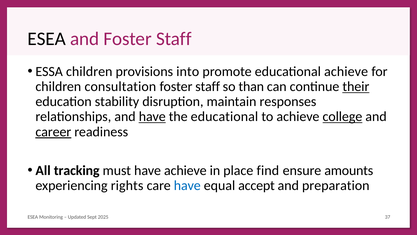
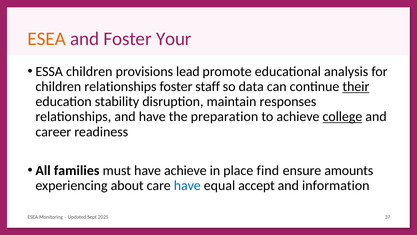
ESEA colour: black -> orange (47, 39)
and Foster Staff: Staff -> Your (174, 39)
into: into -> lead (188, 71)
educational achieve: achieve -> analysis (346, 71)
children consultation: consultation -> relationships (120, 86)
than: than -> data (251, 86)
have underline: present -> none (152, 116)
the educational: educational -> preparation (224, 116)
career underline: present -> none (53, 132)
tracking: tracking -> families (77, 170)
rights: rights -> about (127, 185)
preparation: preparation -> information (336, 185)
